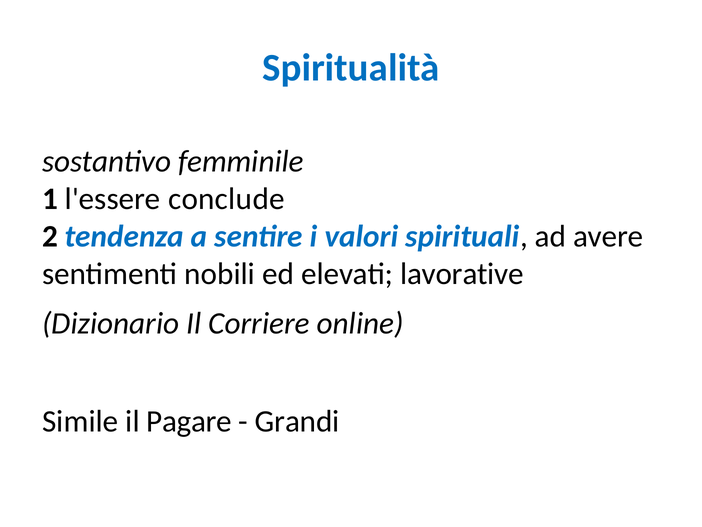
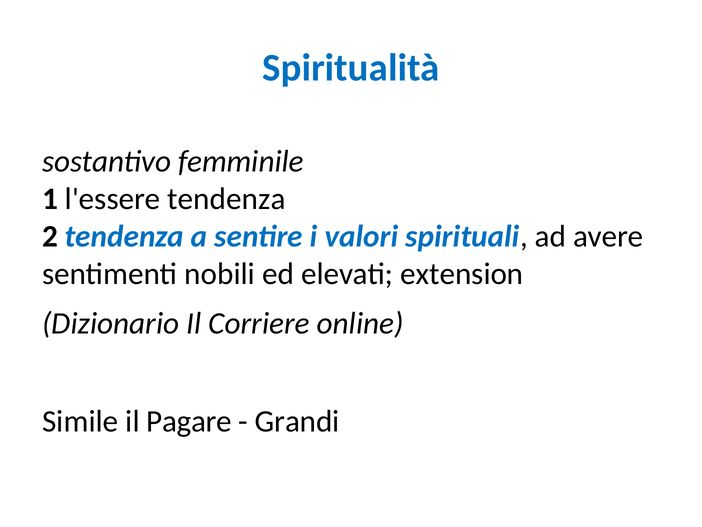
l'essere conclude: conclude -> tendenza (227, 199)
lavorative: lavorative -> extension (462, 274)
